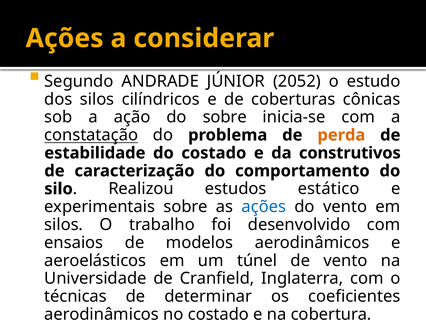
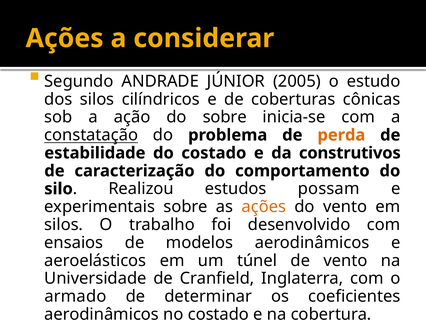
2052: 2052 -> 2005 (297, 81)
estático: estático -> possam (329, 189)
ações colour: blue -> orange (264, 206)
técnicas: técnicas -> armado (75, 296)
